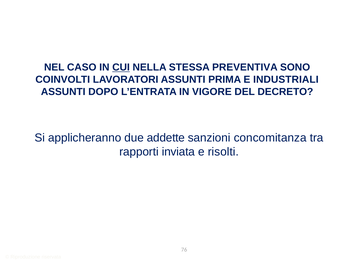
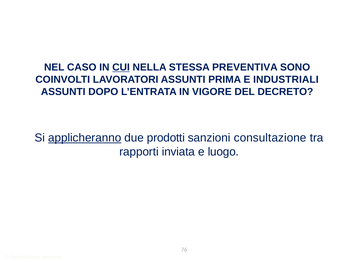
applicheranno underline: none -> present (85, 138)
addette: addette -> prodotti (166, 138)
concomitanza: concomitanza -> consultazione (270, 138)
risolti: risolti -> luogo (223, 152)
